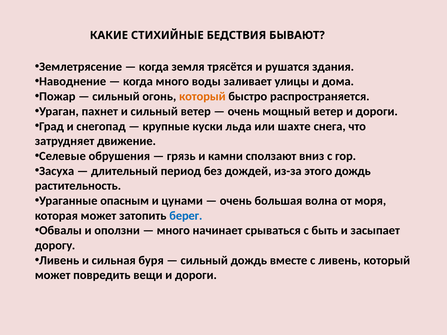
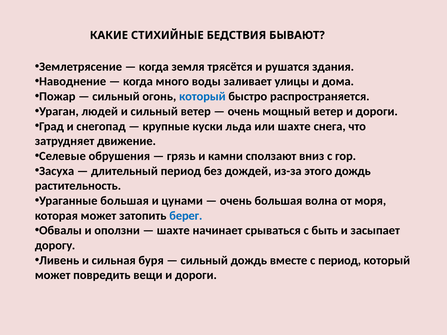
который colour: orange -> blue (202, 97)
пахнет: пахнет -> людей (100, 111)
Ураганные опасным: опасным -> большая (125, 201)
много: много -> шахте (173, 231)
с ливень: ливень -> период (340, 260)
